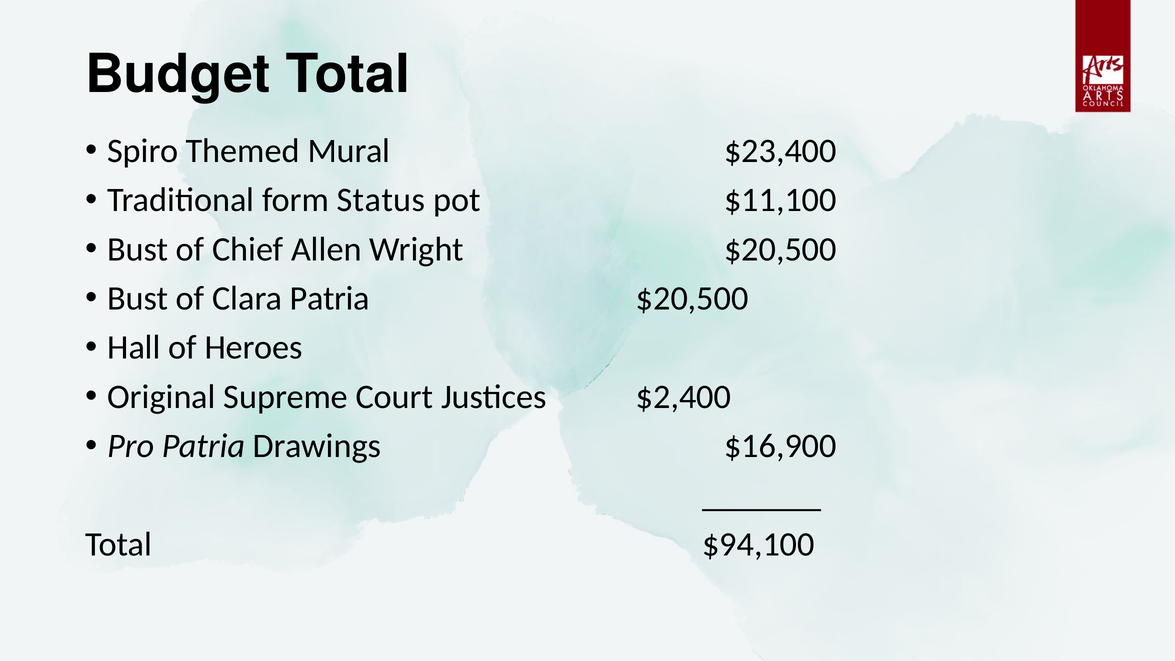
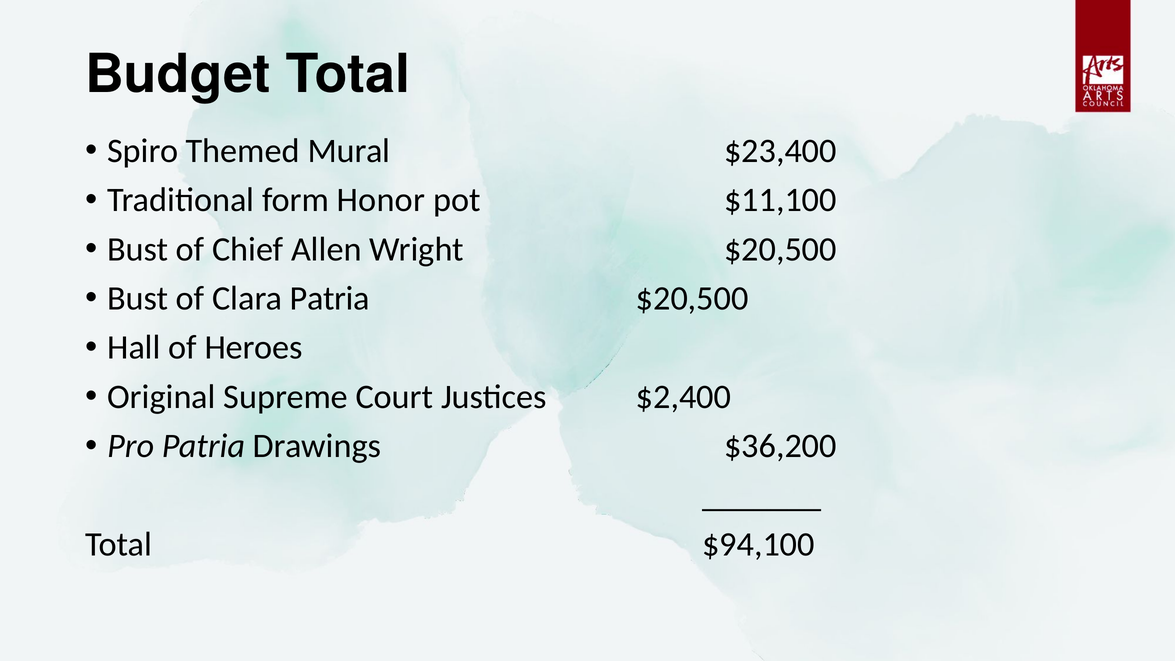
Status: Status -> Honor (381, 200)
$16,900: $16,900 -> $36,200 (780, 446)
